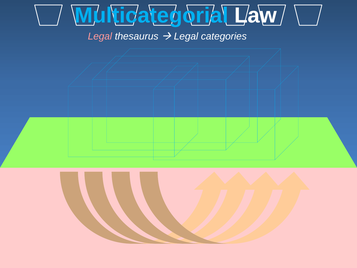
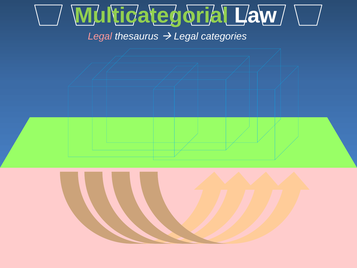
Multicategorial colour: light blue -> light green (151, 15)
